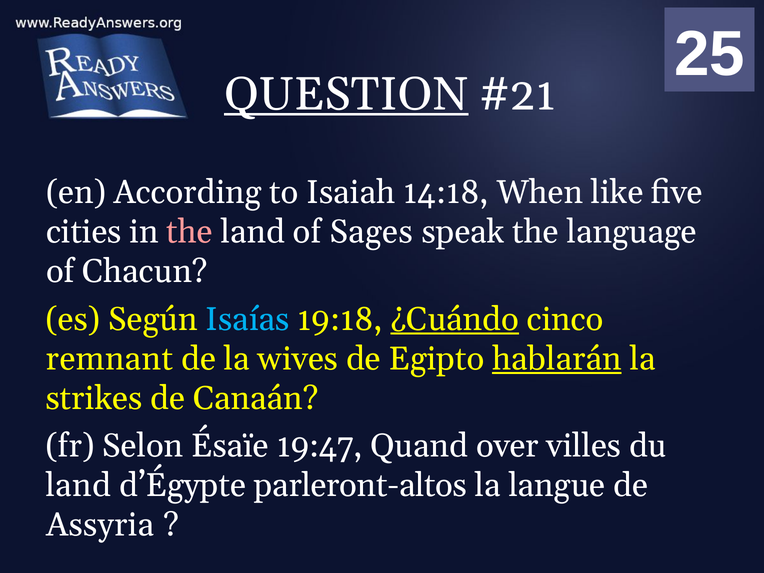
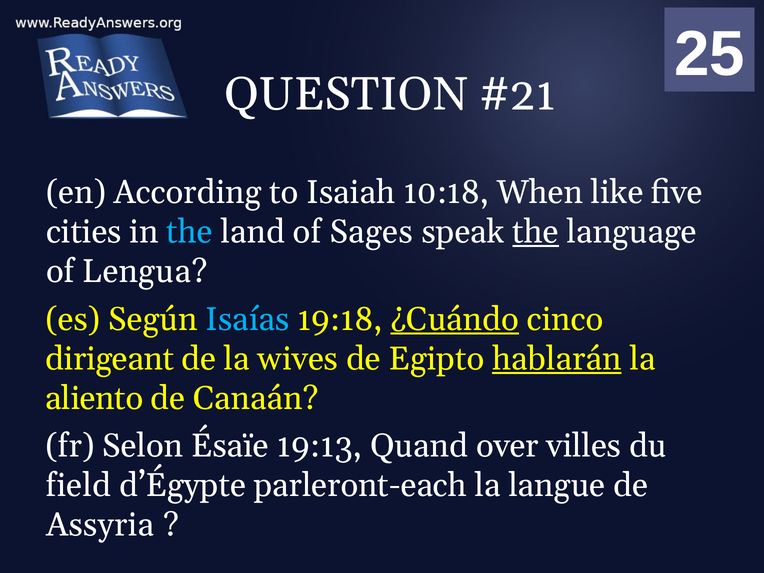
QUESTION underline: present -> none (346, 94)
14:18: 14:18 -> 10:18 (446, 193)
the colour: pink -> light blue (190, 232)
the underline: none -> present (536, 232)
Chacun: Chacun -> Lengua (145, 271)
remnant: remnant -> dirigeant (110, 359)
strikes: strikes -> aliento (94, 398)
19:47: 19:47 -> 19:13 (319, 446)
land: land -> field (78, 485)
parleront-altos: parleront-altos -> parleront-each (360, 485)
